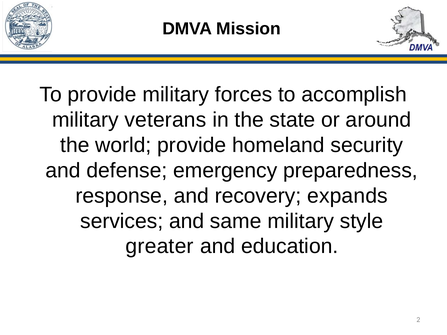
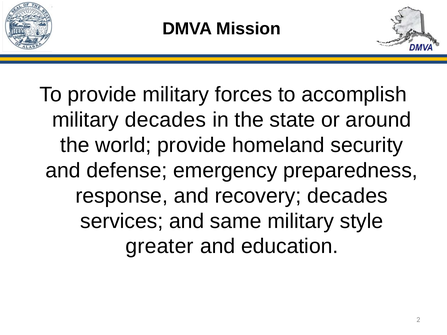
military veterans: veterans -> decades (165, 120)
recovery expands: expands -> decades (347, 196)
